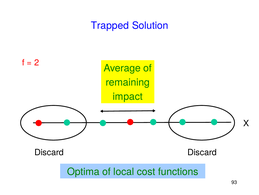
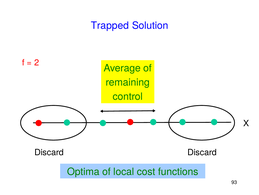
impact: impact -> control (128, 96)
